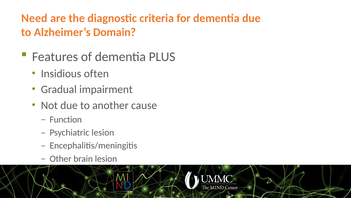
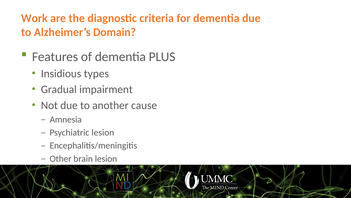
Need: Need -> Work (34, 18)
often: often -> types (96, 73)
Function: Function -> Amnesia (66, 119)
